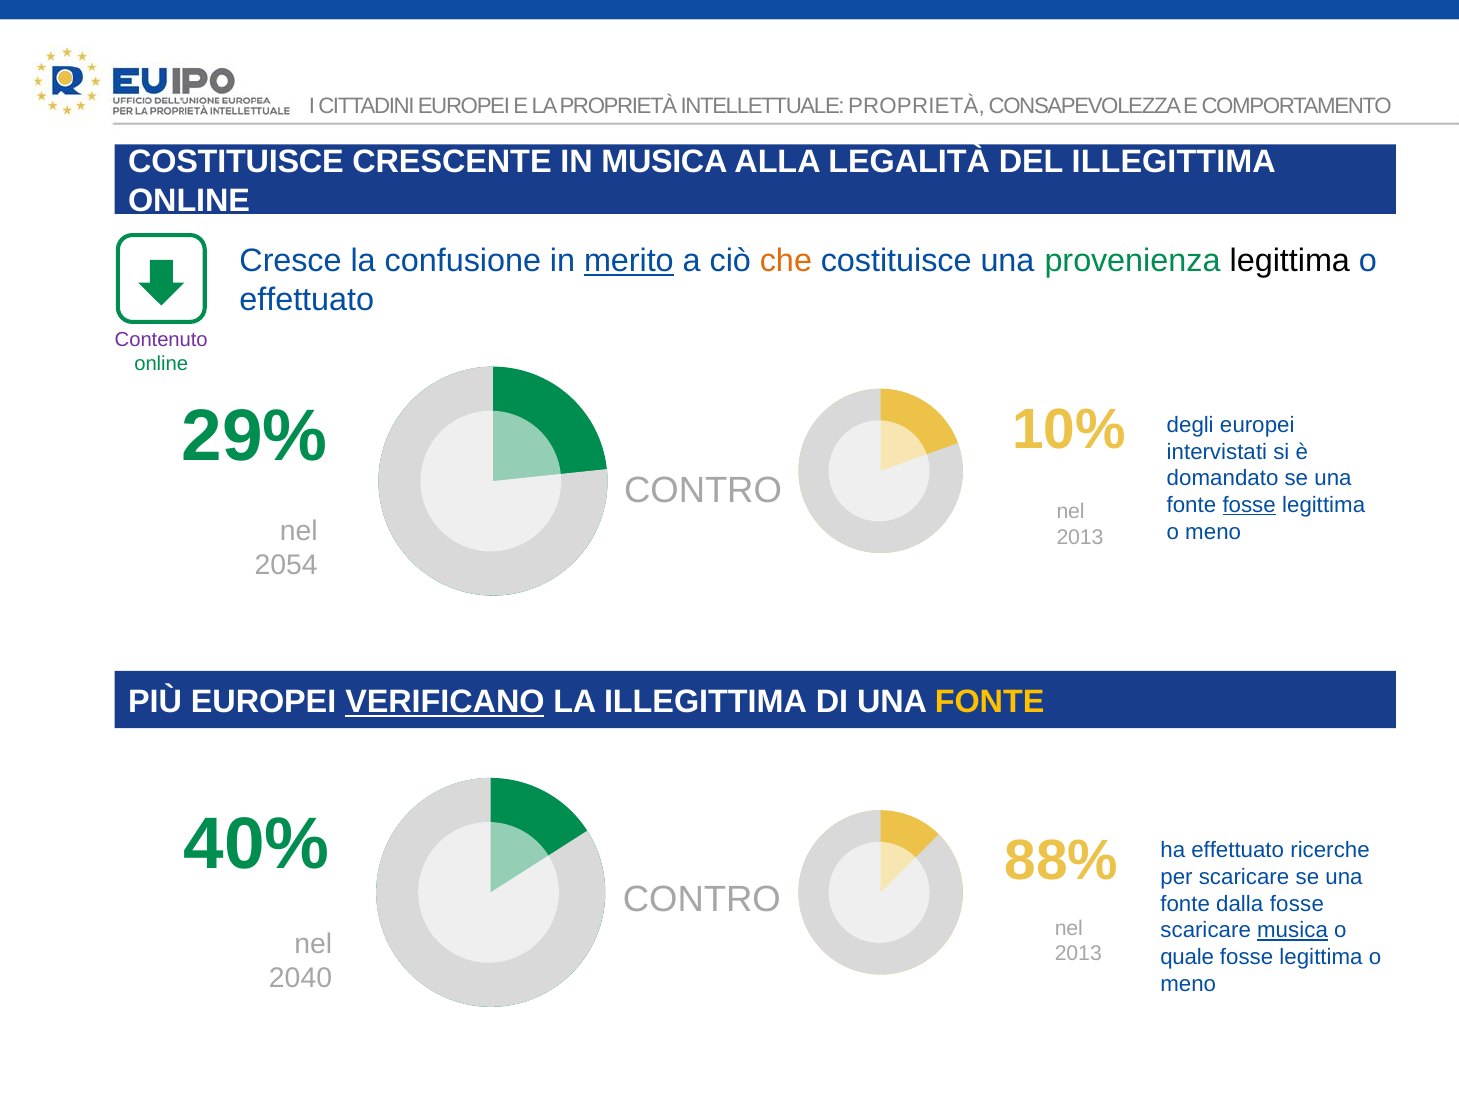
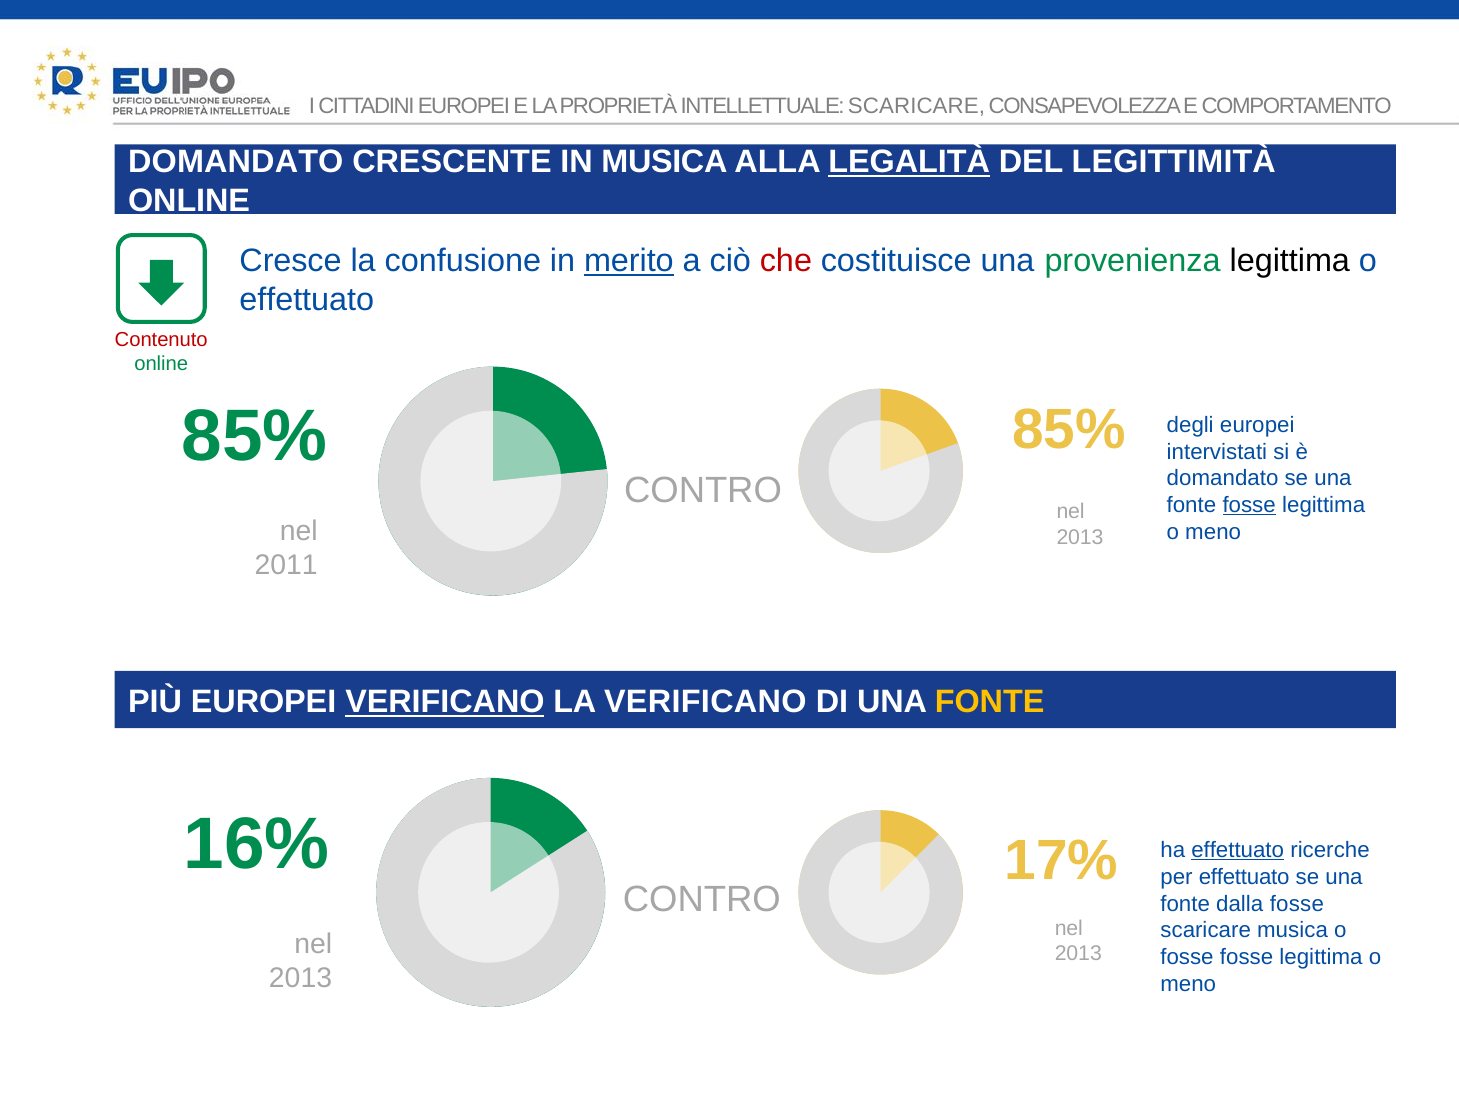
INTELLETTUALE PROPRIETÀ: PROPRIETÀ -> SCARICARE (916, 106)
COSTITUISCE: COSTITUISCE -> DOMANDATO (236, 162)
LEGALITÀ underline: none -> present (909, 162)
DEL ILLEGITTIMA: ILLEGITTIMA -> LEGITTIMITÀ (1174, 162)
che colour: orange -> red (786, 261)
Contenuto colour: purple -> red (161, 340)
29%: 29% -> 85% (255, 436)
10%: 10% -> 85% (1069, 430)
2054: 2054 -> 2011 (286, 565)
LA ILLEGITTIMA: ILLEGITTIMA -> VERIFICANO (705, 702)
40%: 40% -> 16% (257, 844)
88%: 88% -> 17% (1062, 861)
effettuato underline: none -> present (1238, 850)
per scaricare: scaricare -> effettuato (1244, 877)
musica underline: present -> none (1292, 931)
quale: quale -> fosse (1187, 957)
2040: 2040 -> 2013 (301, 979)
